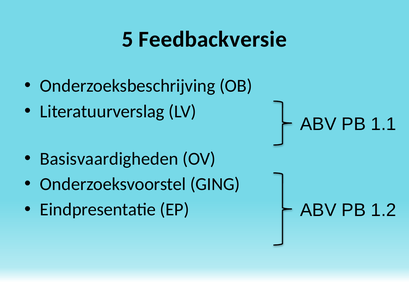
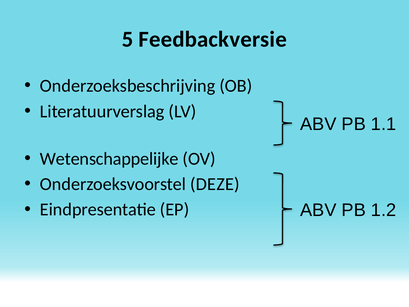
Basisvaardigheden: Basisvaardigheden -> Wetenschappelijke (109, 159)
GING: GING -> DEZE (215, 184)
